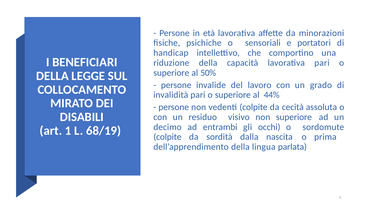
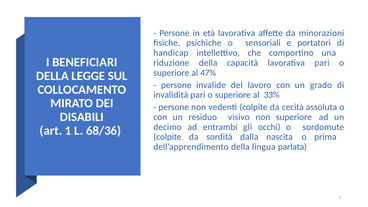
50%: 50% -> 47% (208, 73)
44%: 44% -> 33% (272, 95)
68/19: 68/19 -> 68/36 (104, 131)
